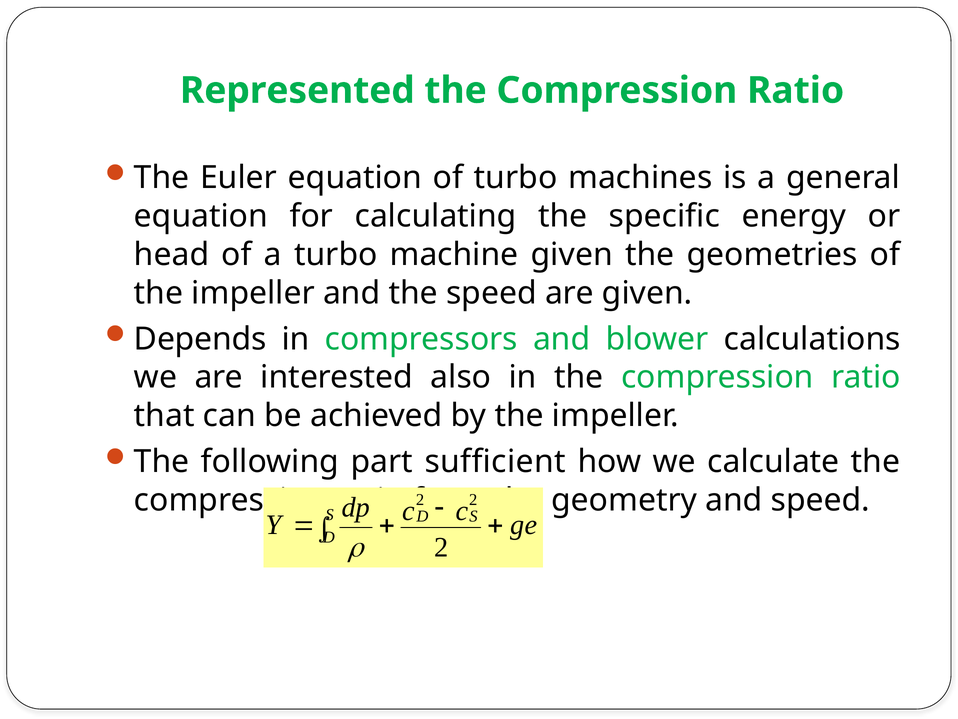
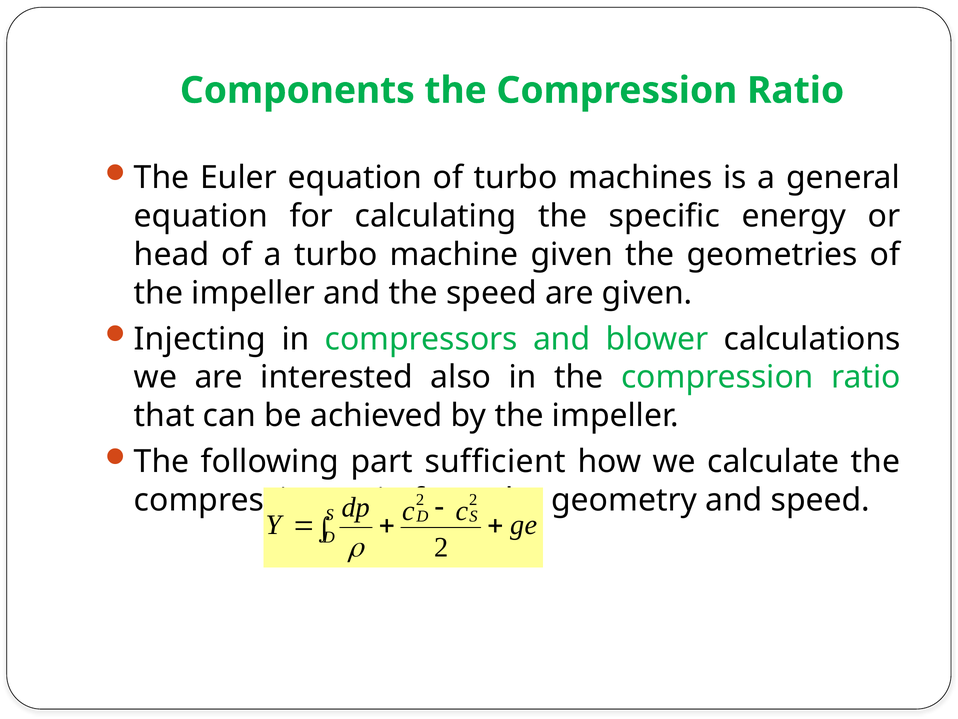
Represented: Represented -> Components (297, 90)
Depends: Depends -> Injecting (200, 339)
